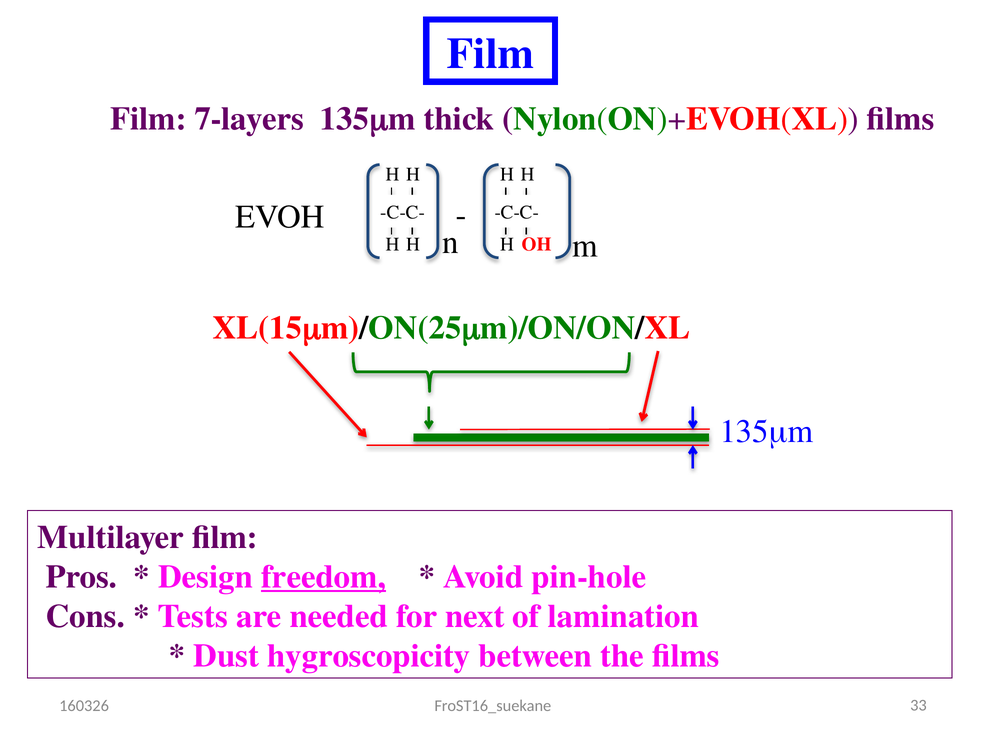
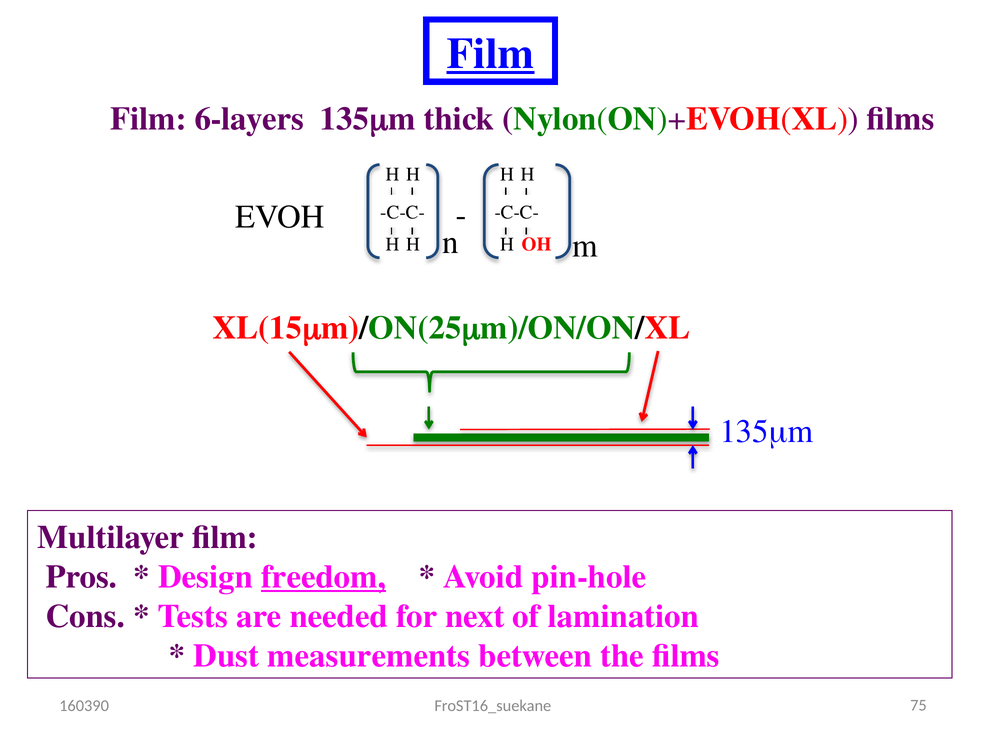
Film underline: none -> present (491, 54)
7-layers: 7-layers -> 6-layers (249, 119)
hygroscopicity: hygroscopicity -> measurements (369, 656)
160326: 160326 -> 160390 (84, 706)
33: 33 -> 75 (919, 706)
